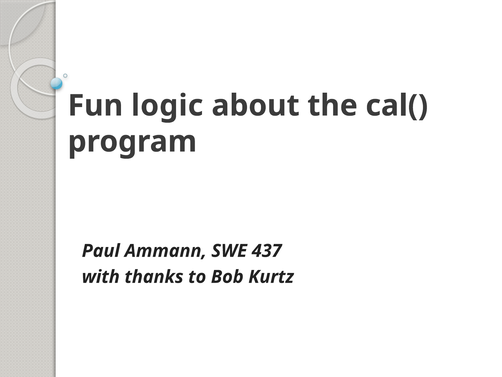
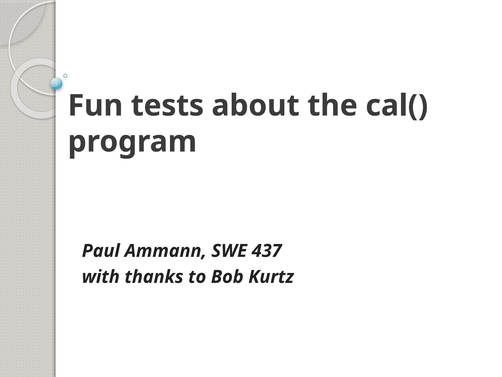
logic: logic -> tests (167, 105)
